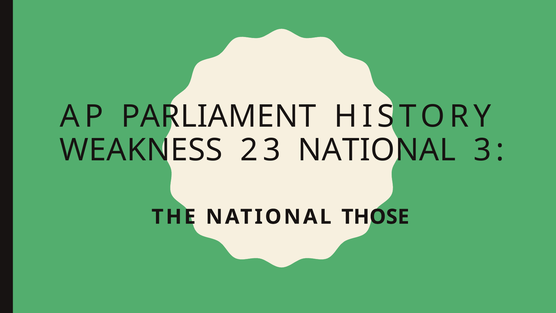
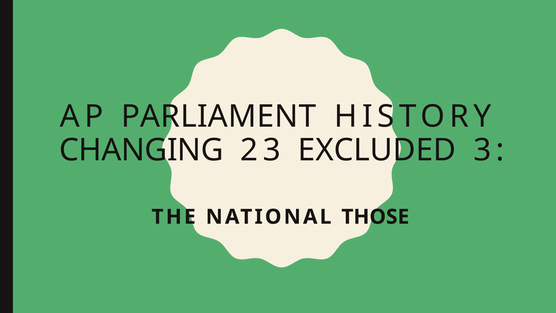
WEAKNESS: WEAKNESS -> CHANGING (141, 150)
23 NATIONAL: NATIONAL -> EXCLUDED (377, 150)
